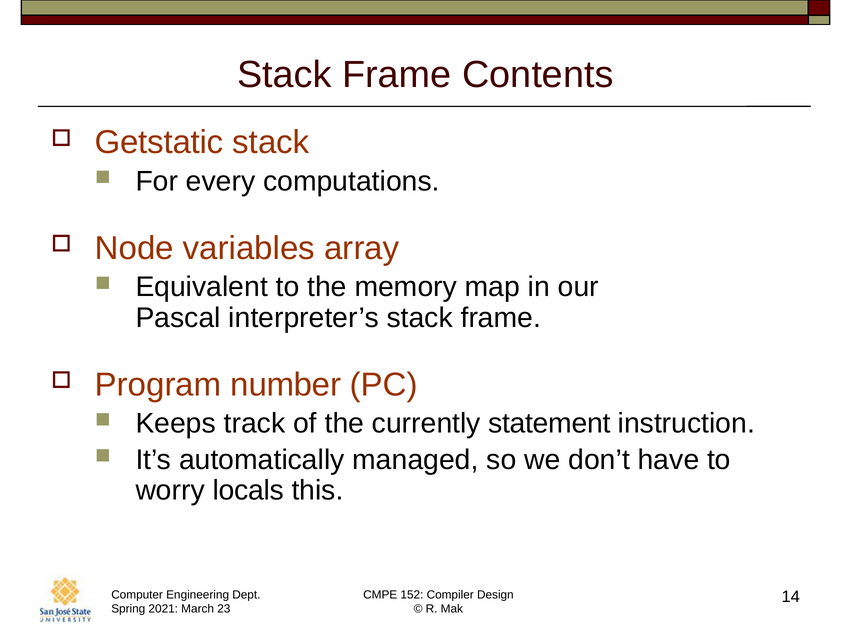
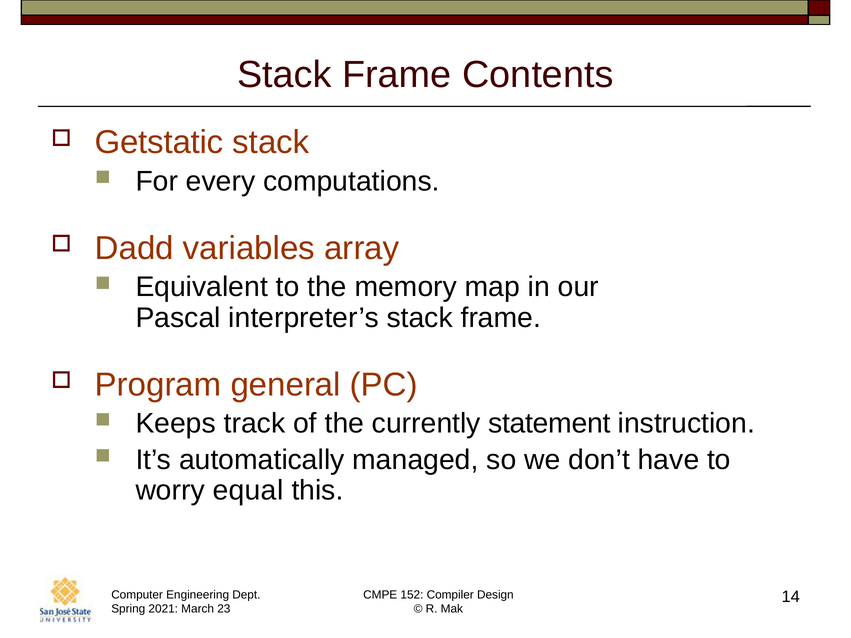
Node: Node -> Dadd (134, 248)
number: number -> general (286, 385)
locals: locals -> equal (248, 491)
